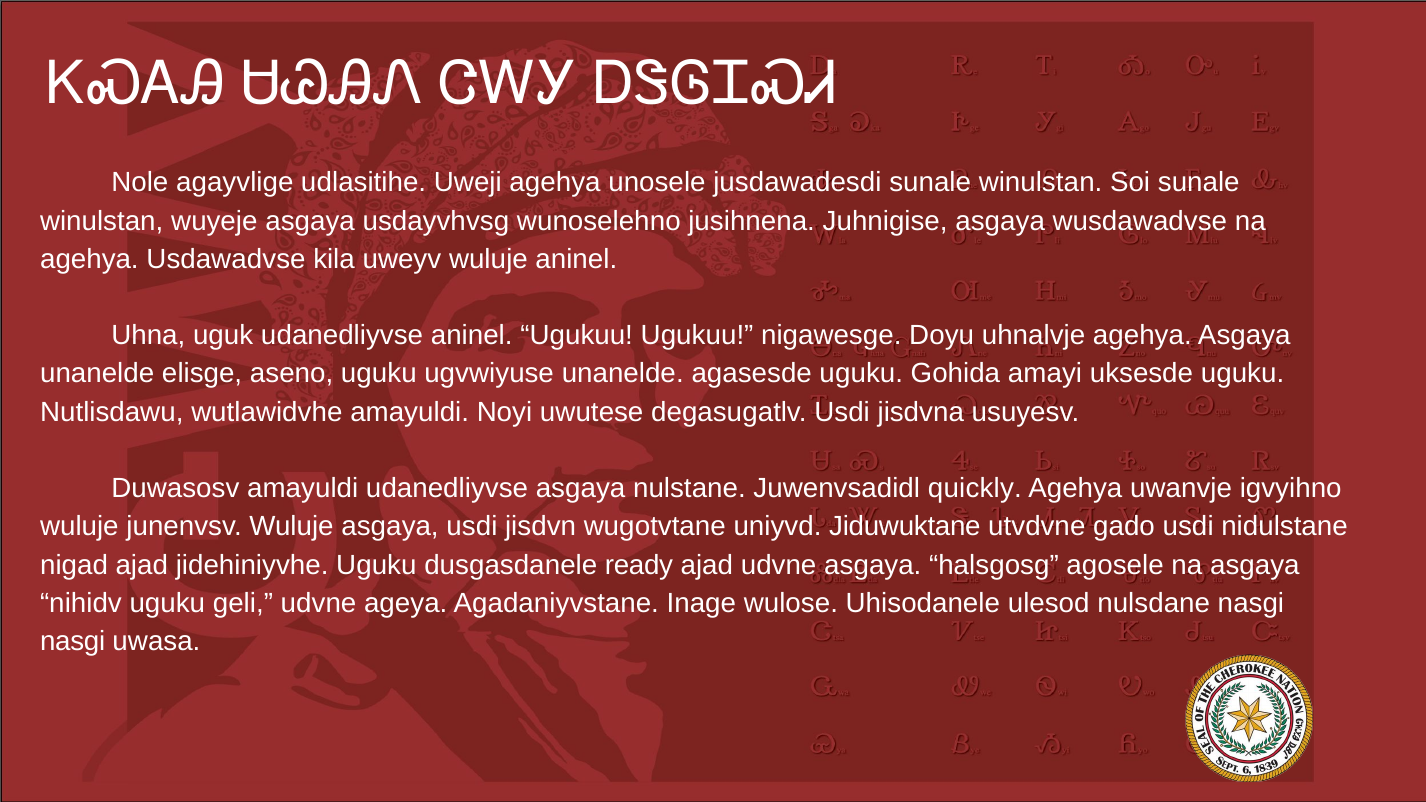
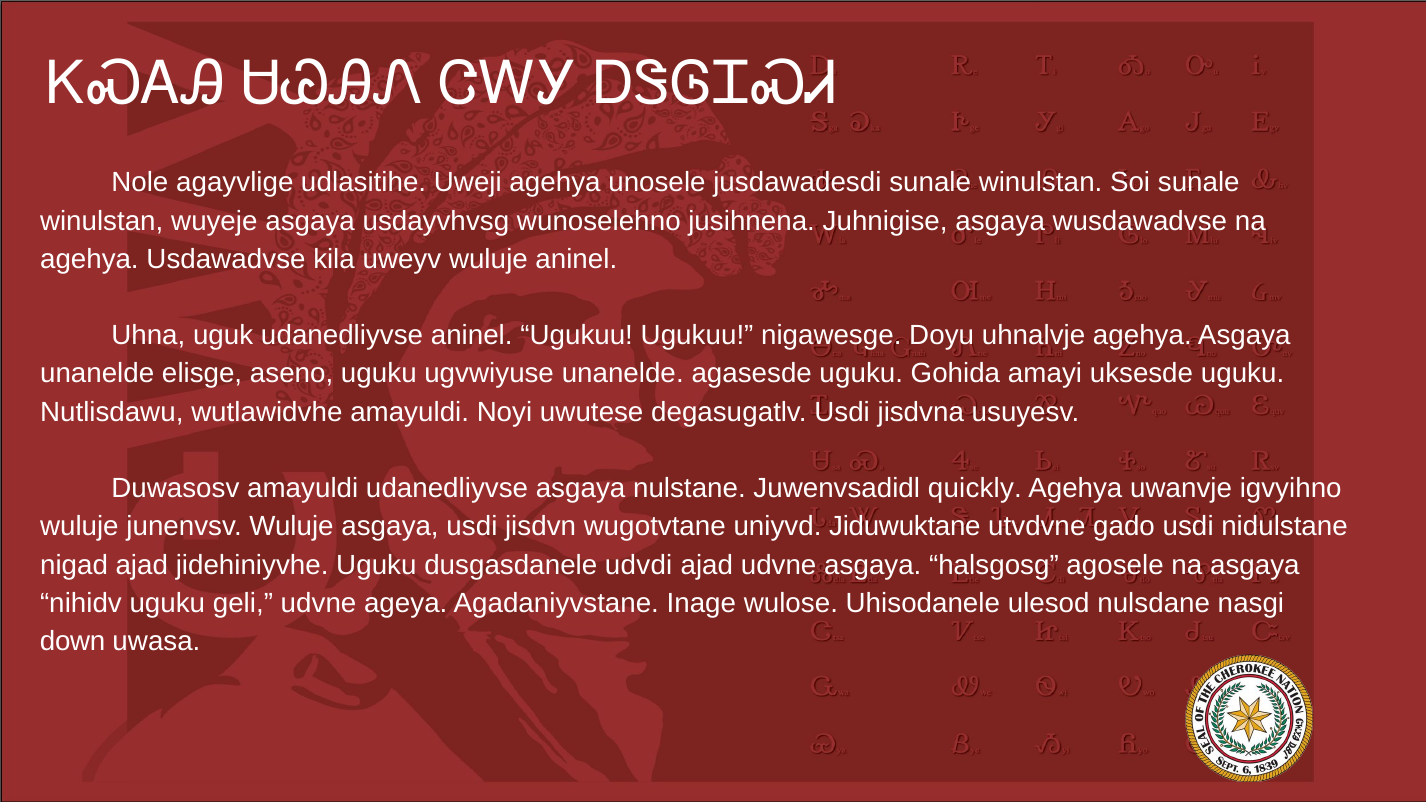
ready: ready -> udvdi (639, 565)
nasgi: nasgi -> down (73, 641)
